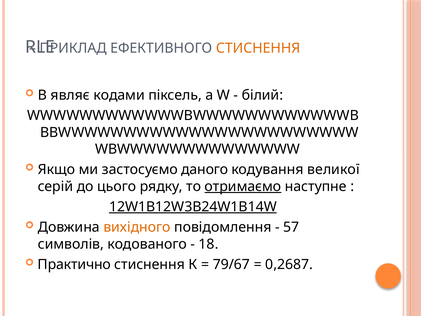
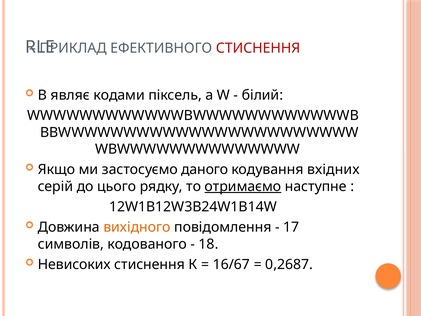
СТИСНЕННЯ colour: orange -> red (258, 48)
великої: великої -> вхідних (333, 169)
12W1B12W3B24W1B14W underline: present -> none (193, 207)
57: 57 -> 17 (291, 227)
Практично: Практично -> Невисоких (74, 264)
79/67: 79/67 -> 16/67 (231, 264)
